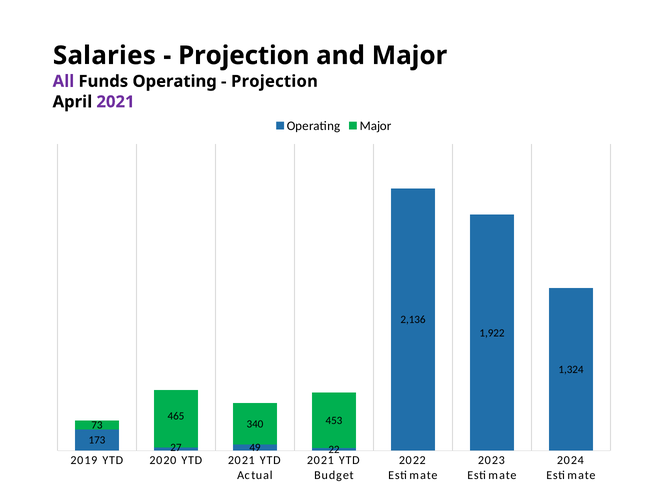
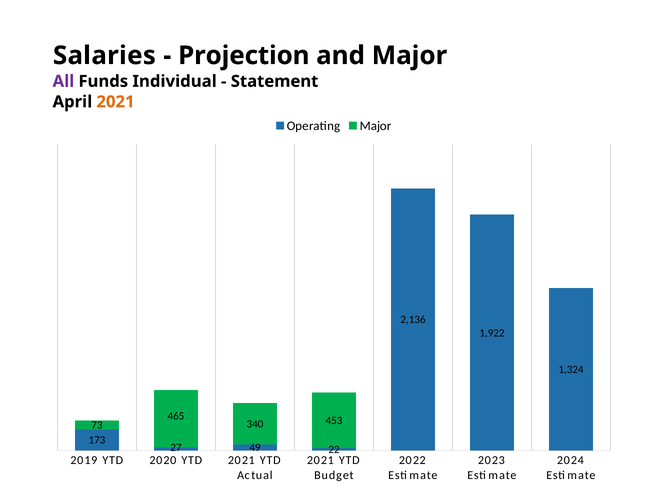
Funds Operating: Operating -> Individual (175, 81)
Projection: Projection -> Statement (275, 81)
2021 colour: purple -> orange (116, 102)
